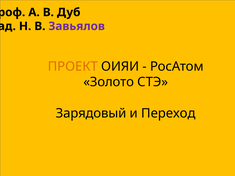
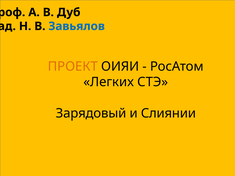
Завьялов colour: purple -> blue (77, 26)
Золото: Золото -> Легких (109, 82)
Переход: Переход -> Слиянии (168, 113)
